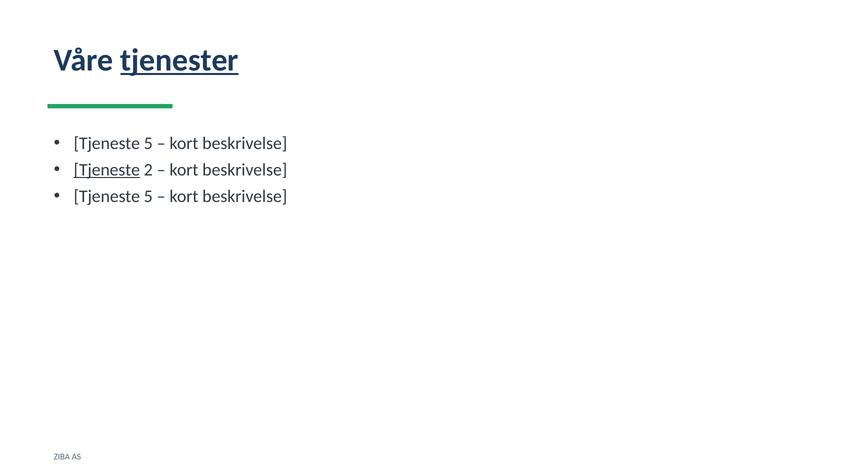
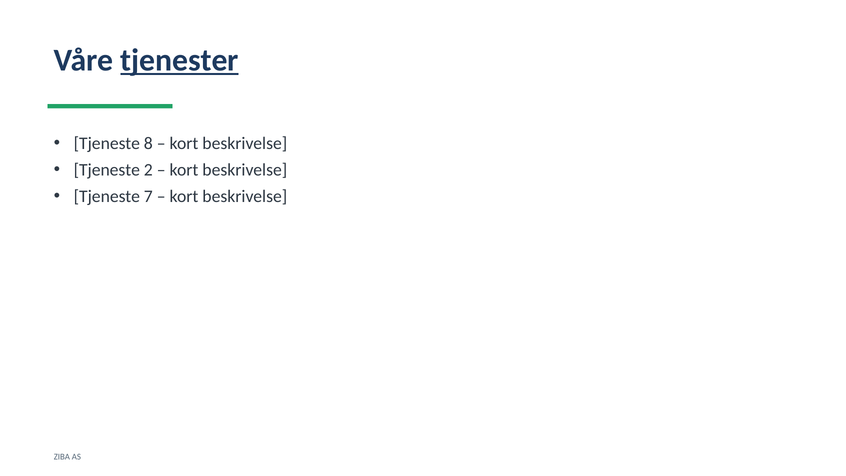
5: 5 -> 8 (148, 143)
Tjeneste underline: present -> none (107, 170)
5: 5 -> 7 (148, 196)
